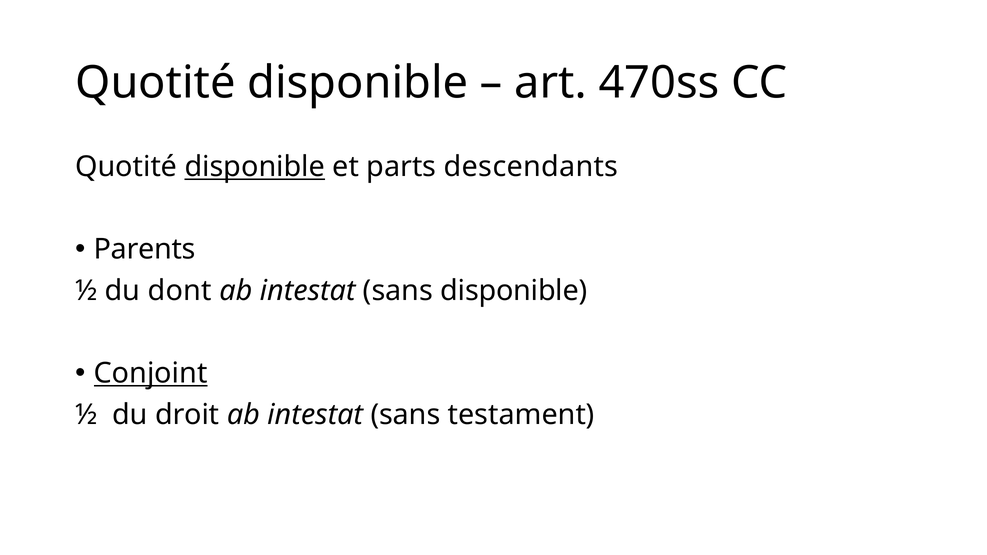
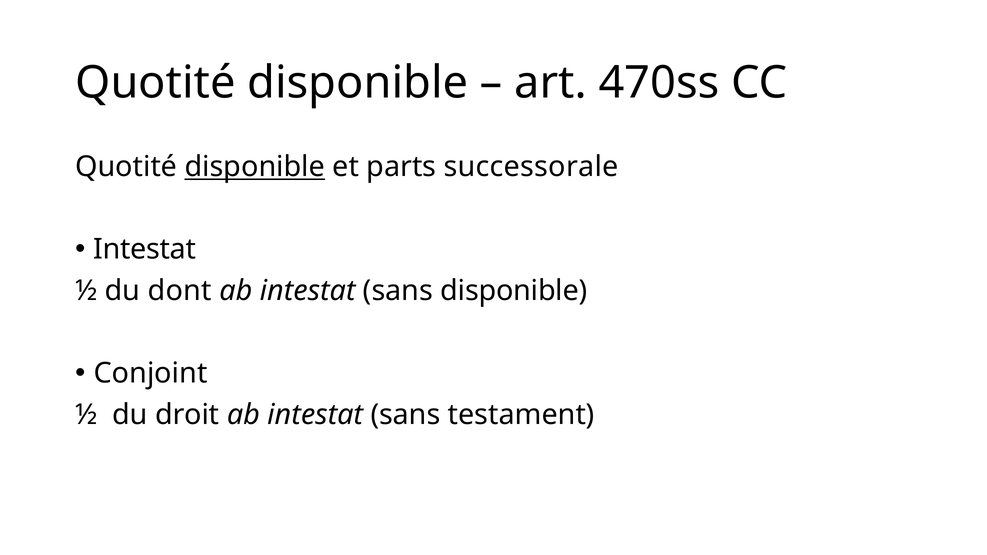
descendants: descendants -> successorale (531, 167)
Parents: Parents -> Intestat (145, 249)
Conjoint underline: present -> none (151, 373)
